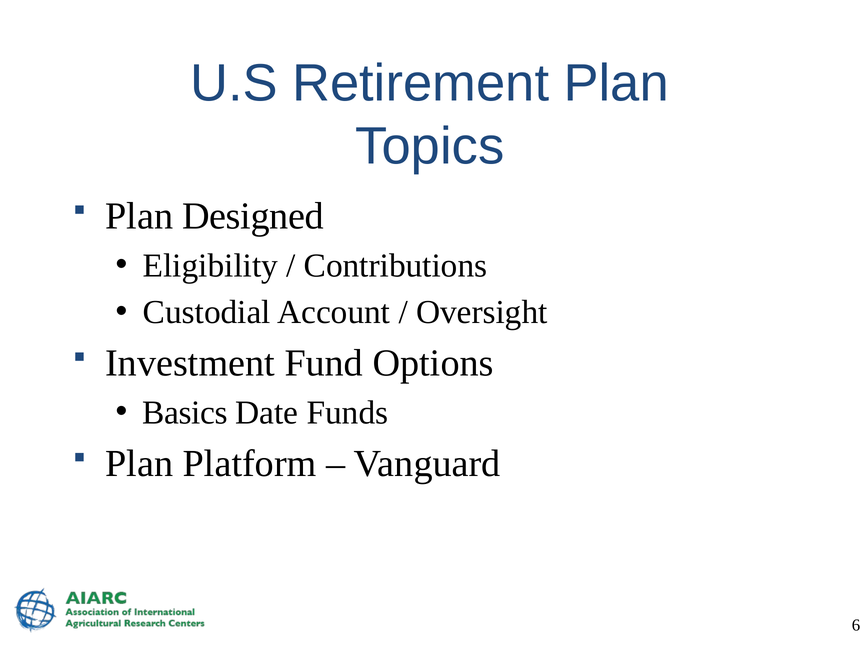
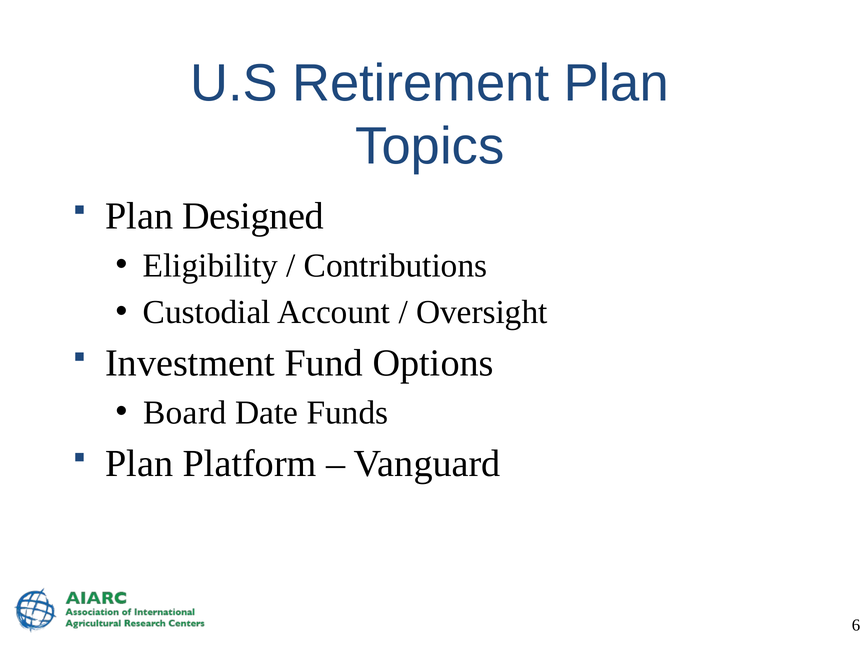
Basics: Basics -> Board (185, 413)
